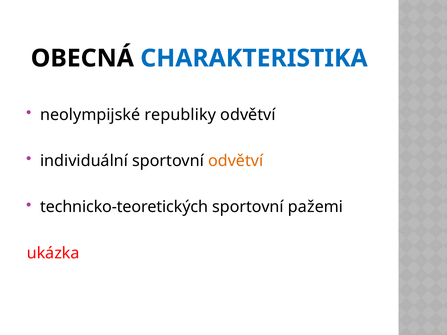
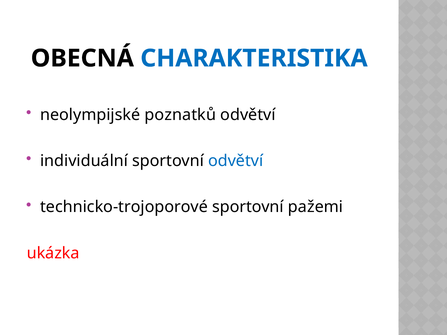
republiky: republiky -> poznatků (180, 115)
odvětví colour: orange -> blue (236, 161)
technicko-teoretických: technicko-teoretických -> technicko-trojoporové (124, 207)
